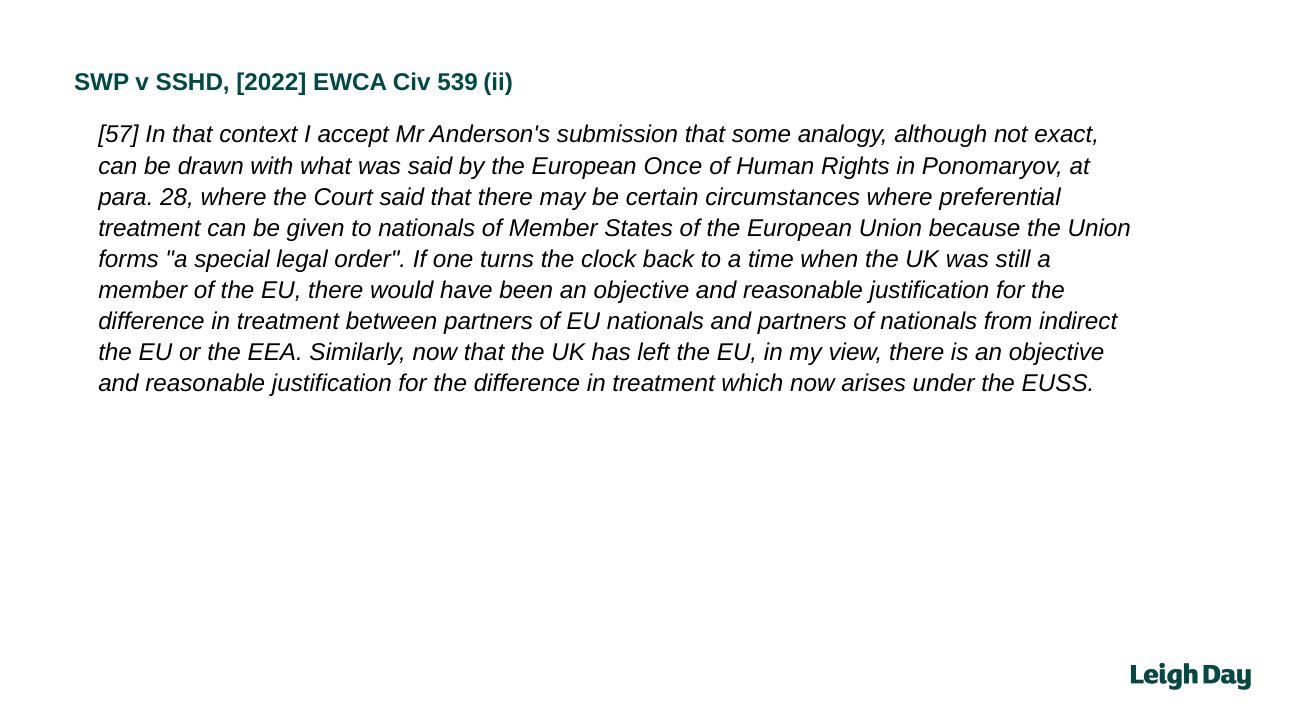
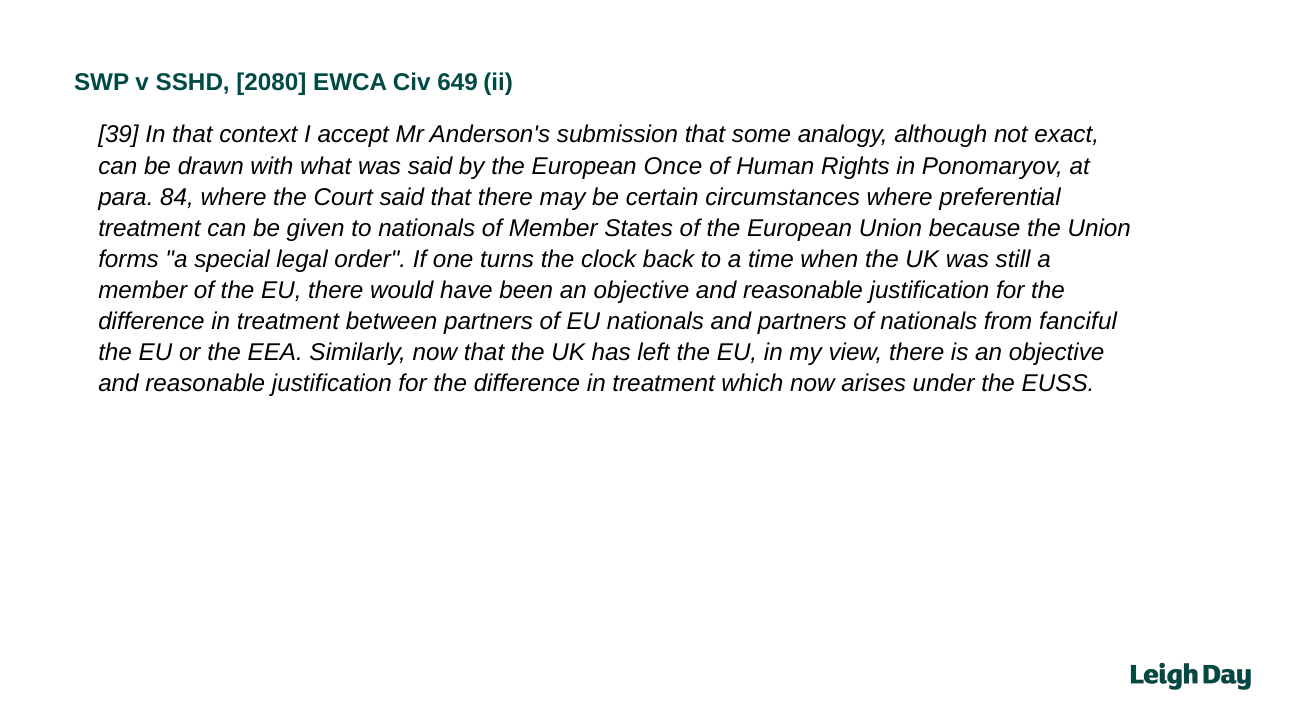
2022: 2022 -> 2080 (271, 83)
539: 539 -> 649 (458, 83)
57: 57 -> 39 (118, 135)
28: 28 -> 84 (177, 197)
indirect: indirect -> fanciful (1078, 322)
